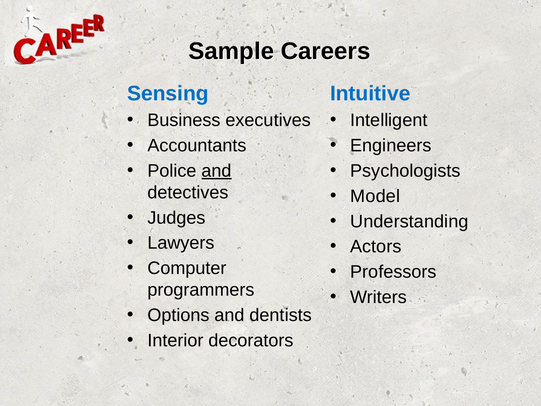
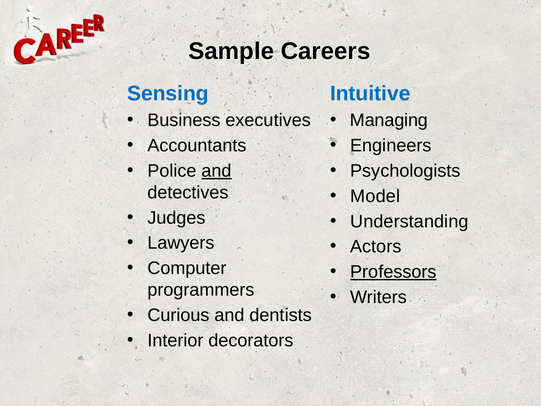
Intelligent: Intelligent -> Managing (389, 120)
Professors underline: none -> present (393, 272)
Options: Options -> Curious (178, 315)
